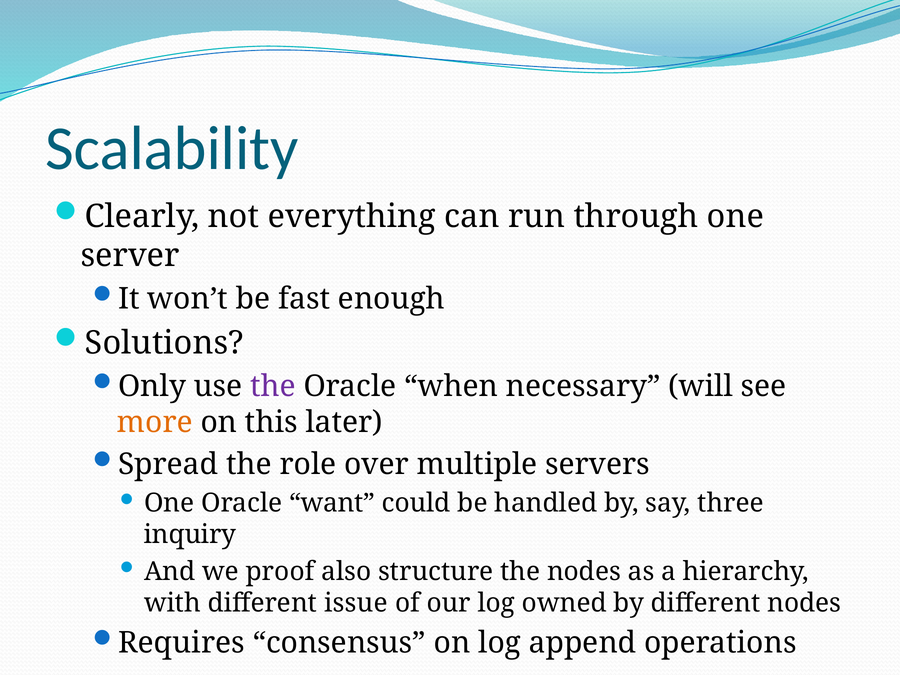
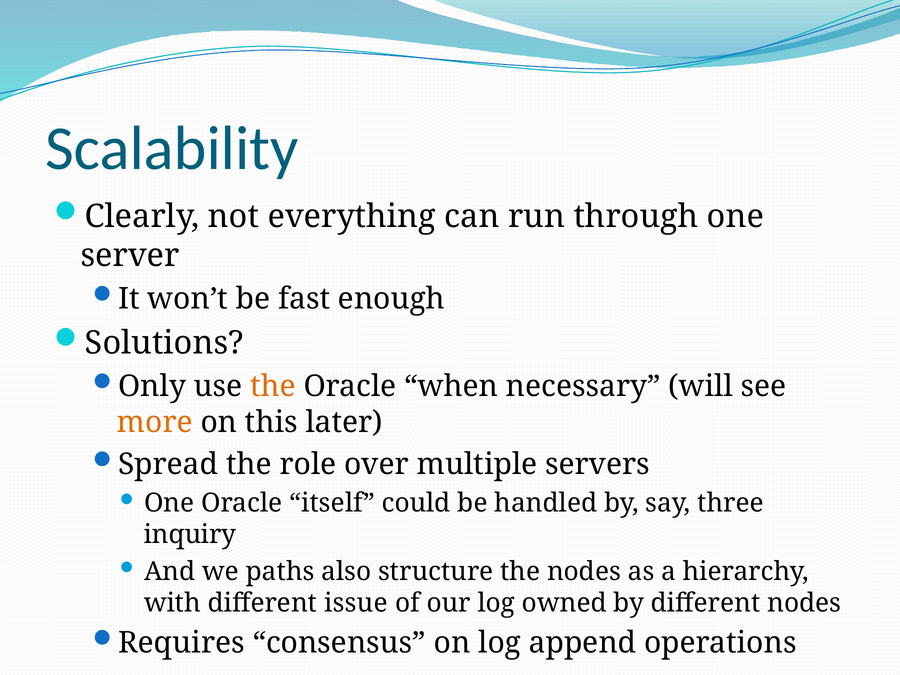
the colour: purple -> orange (273, 386)
want: want -> itself (332, 503)
proof: proof -> paths (280, 571)
